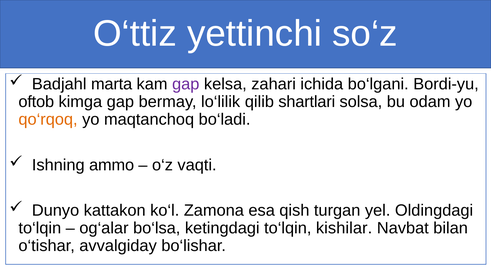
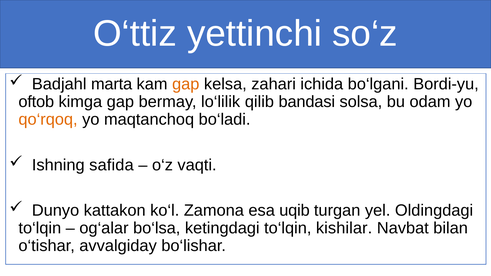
gap colour: purple -> orange (186, 84)
shartlari: shartlari -> bandasi (307, 102)
ammo: ammo -> safida (111, 165)
qish: qish -> uqib (294, 211)
